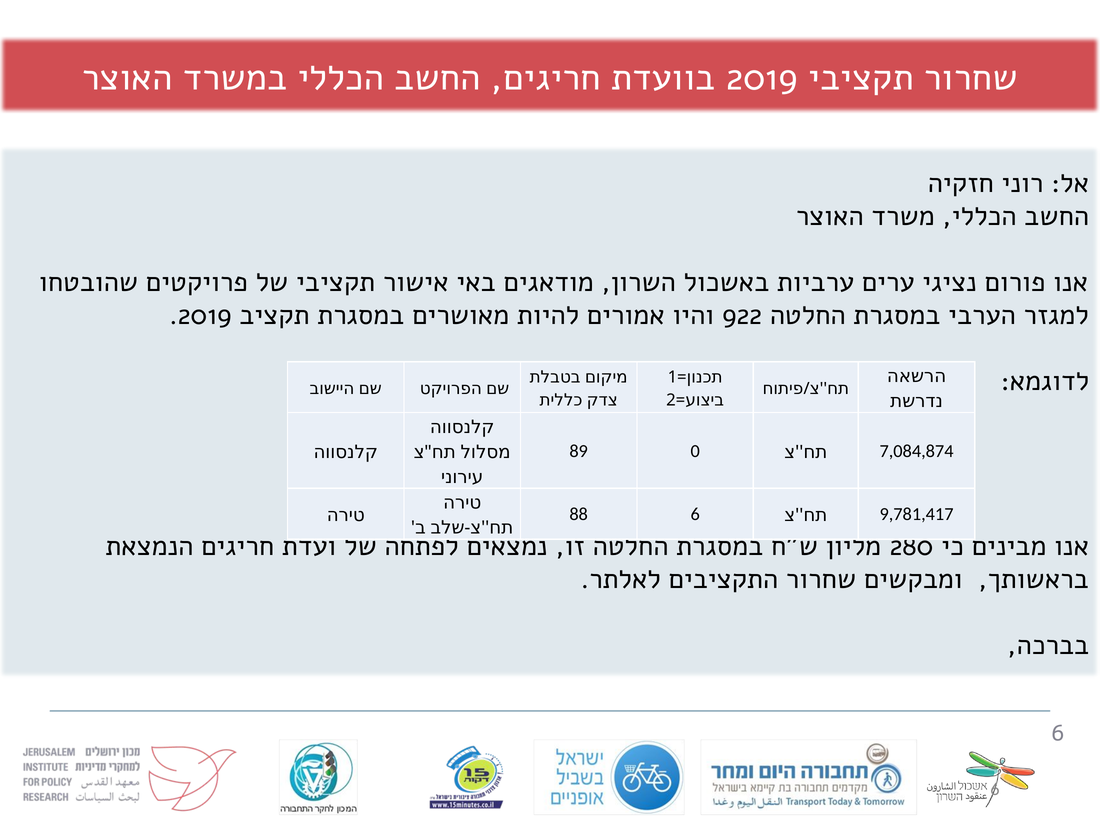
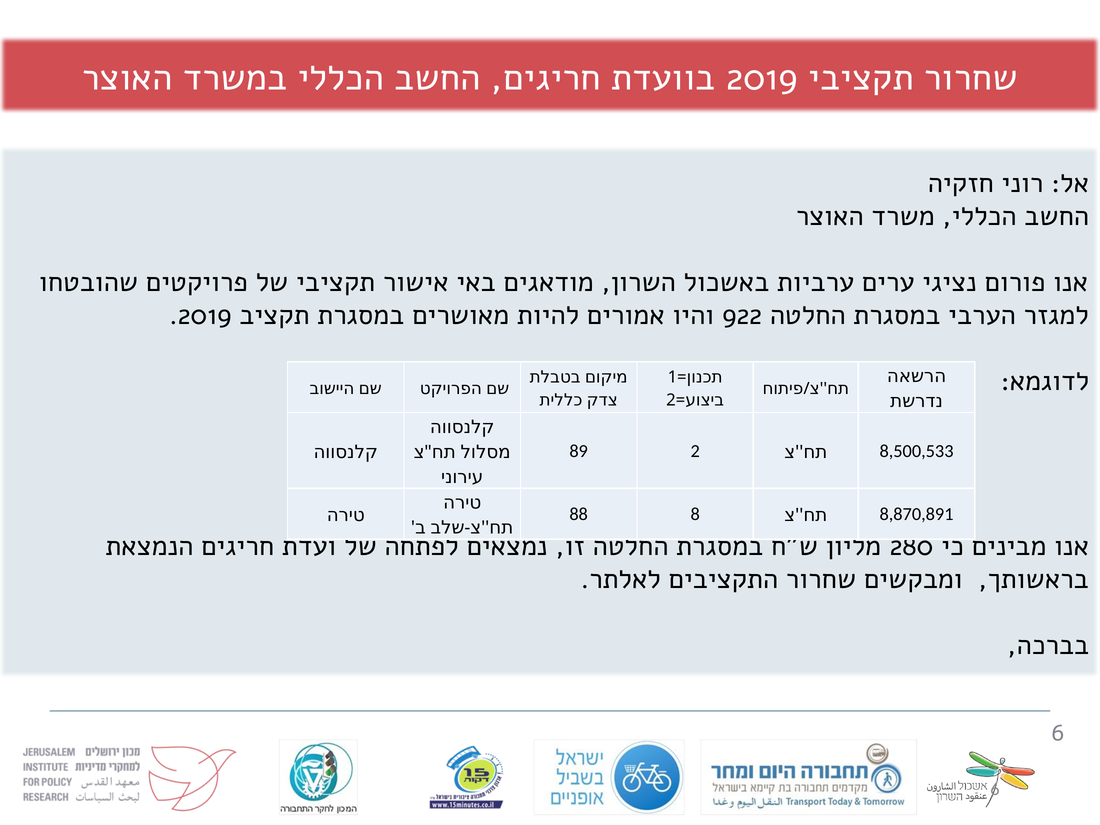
89 0: 0 -> 2 (695, 451)
7,084,874: 7,084,874 -> 8,500,533 (917, 451)
88 6: 6 -> 8 (695, 514)
9,781,417: 9,781,417 -> 8,870,891 (917, 514)
